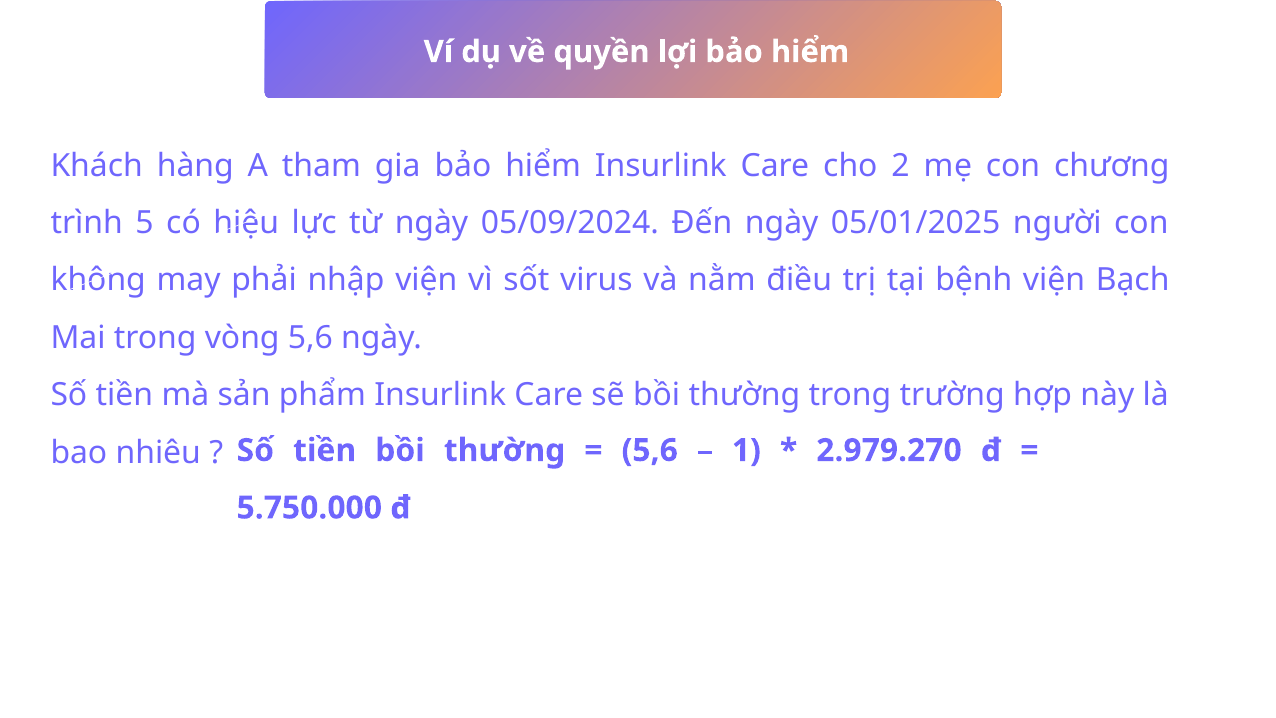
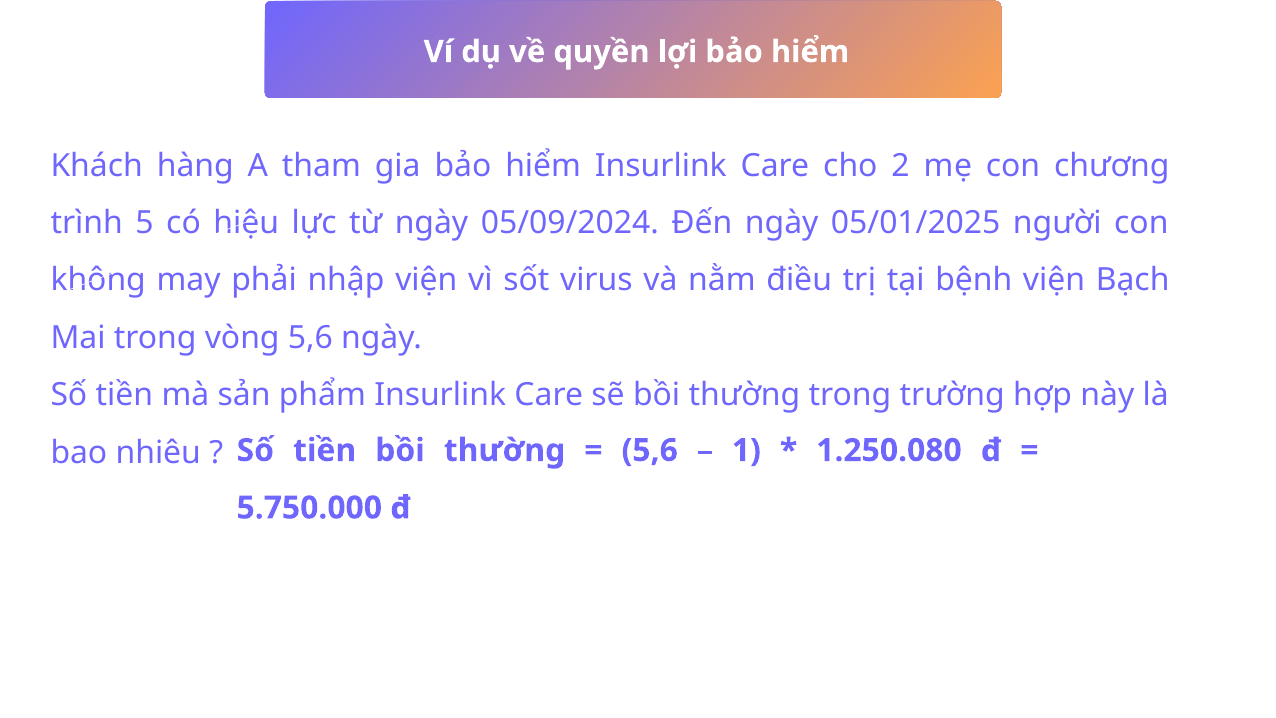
2.979.270: 2.979.270 -> 1.250.080 (889, 450)
